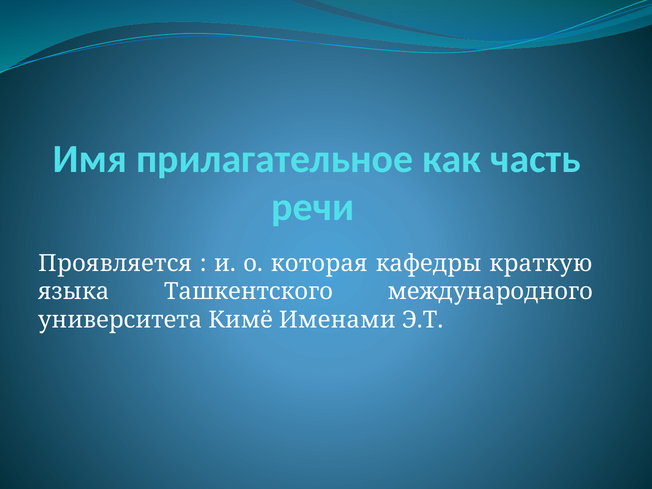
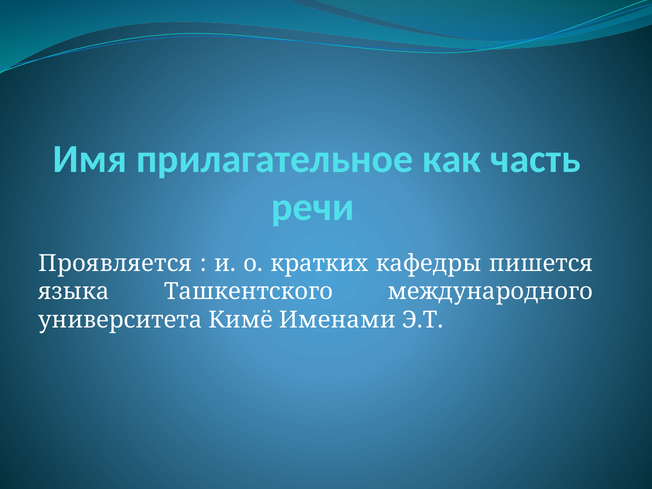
которая: которая -> кратких (319, 263)
краткую: краткую -> пишется (541, 263)
